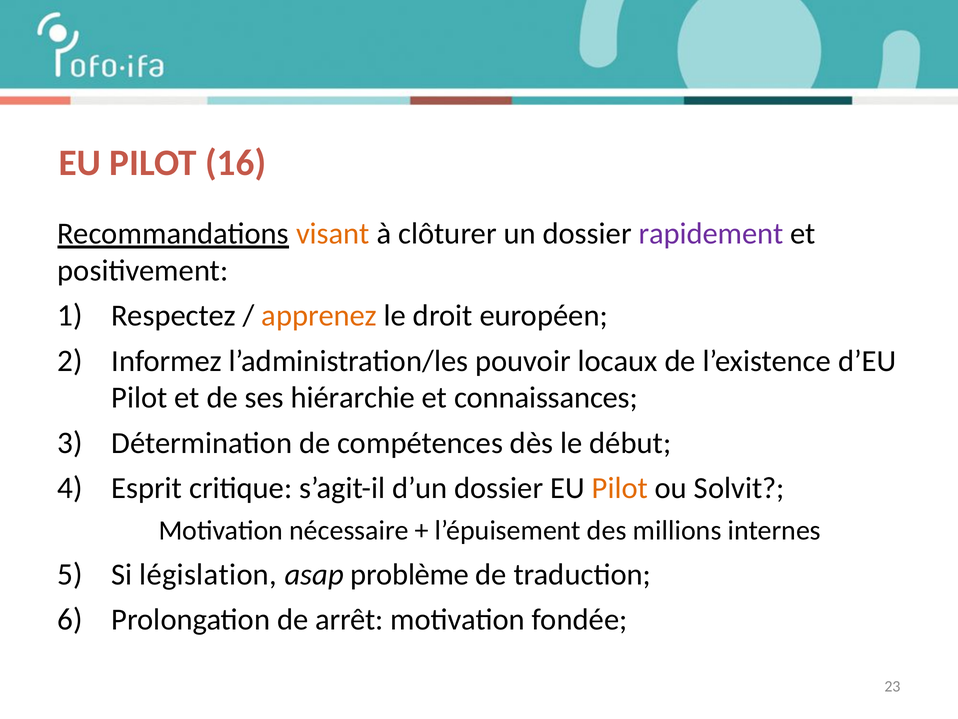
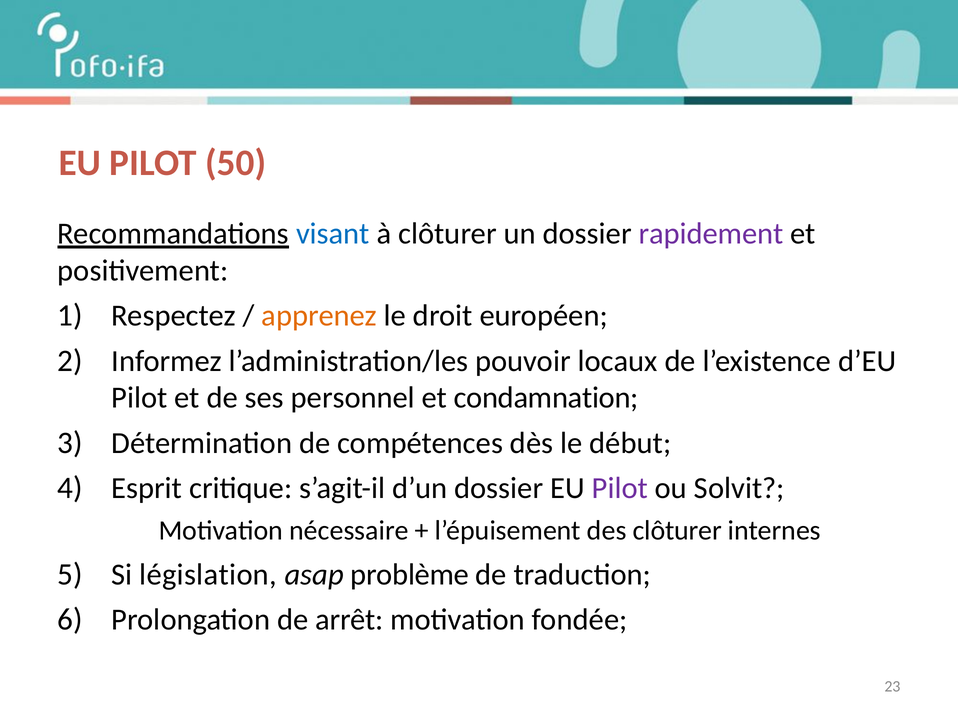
16: 16 -> 50 (236, 163)
visant colour: orange -> blue (333, 234)
hiérarchie: hiérarchie -> personnel (353, 398)
connaissances: connaissances -> condamnation (546, 398)
Pilot colour: orange -> purple (620, 488)
des millions: millions -> clôturer (677, 530)
